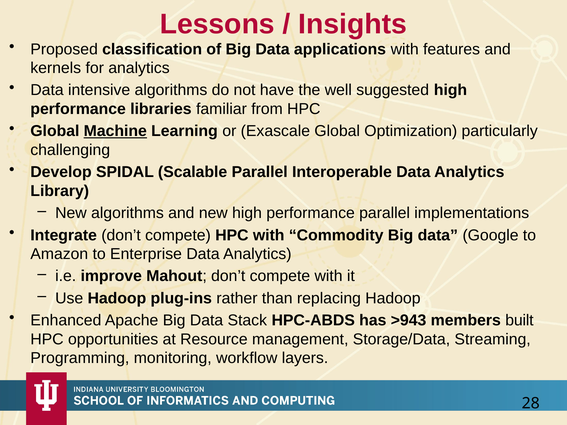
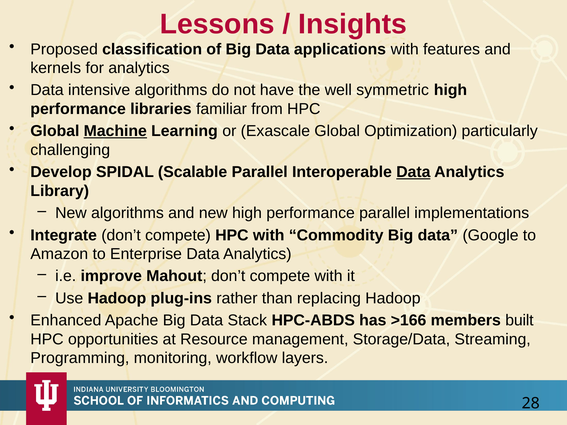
suggested: suggested -> symmetric (393, 90)
Data underline: none -> present (413, 172)
>943: >943 -> >166 (409, 320)
